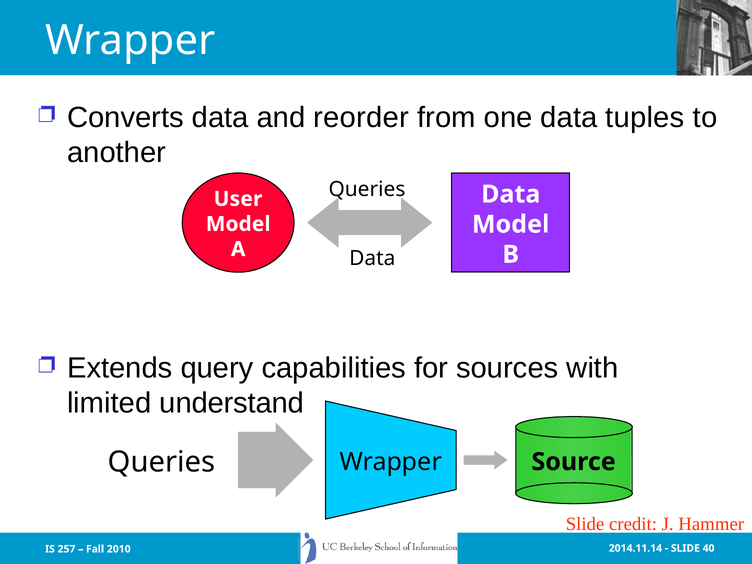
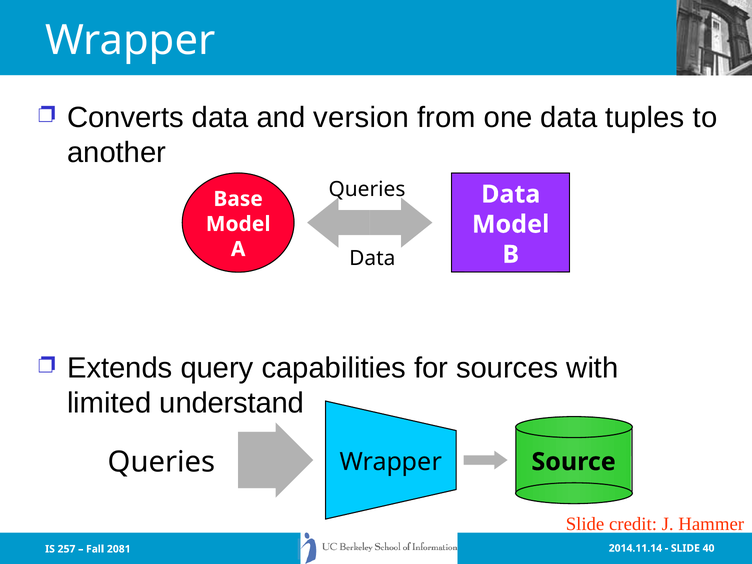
reorder: reorder -> version (361, 117)
User: User -> Base (238, 199)
2010: 2010 -> 2081 (119, 549)
